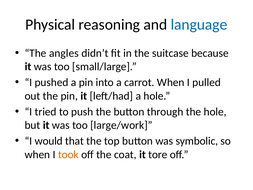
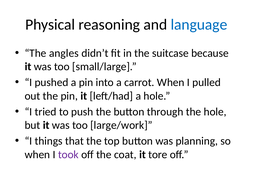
would: would -> things (49, 141)
symbolic: symbolic -> planning (197, 141)
took colour: orange -> purple (68, 154)
